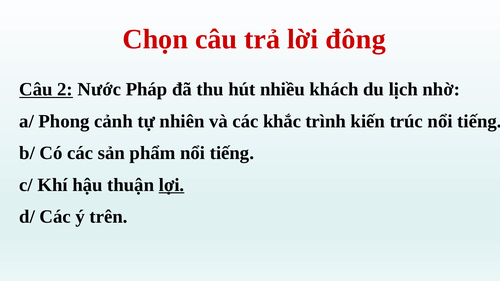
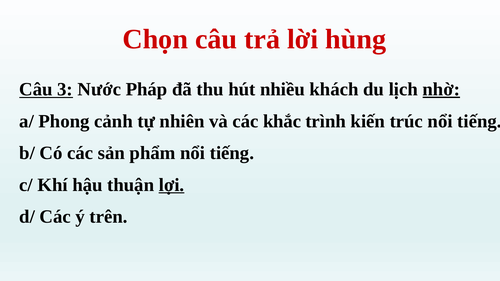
đông: đông -> hùng (356, 39)
2: 2 -> 3 (65, 89)
nhờ underline: none -> present (441, 89)
